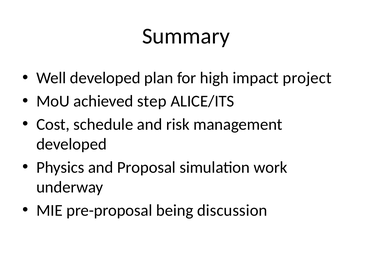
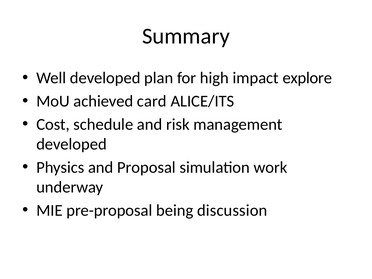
project: project -> explore (307, 78)
step: step -> card (152, 101)
